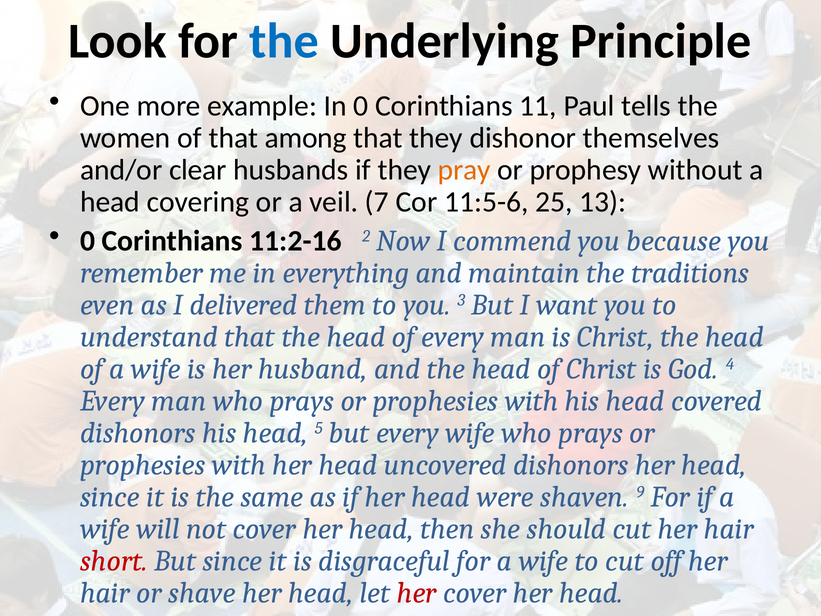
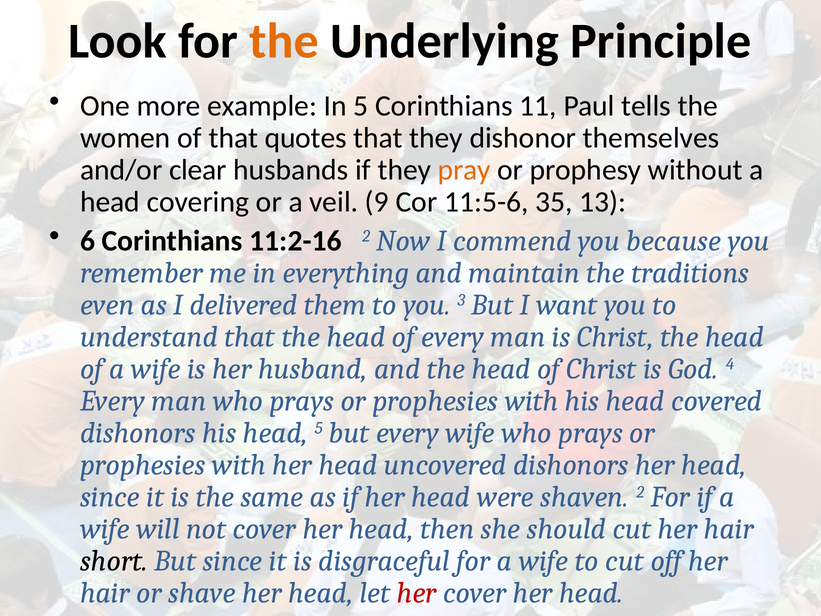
the colour: blue -> orange (284, 41)
In 0: 0 -> 5 (361, 106)
among: among -> quotes (306, 138)
7: 7 -> 9 (377, 202)
25: 25 -> 35 (554, 202)
0: 0 -> 6 (88, 241)
shaven 9: 9 -> 2 (640, 492)
short colour: red -> black (114, 561)
